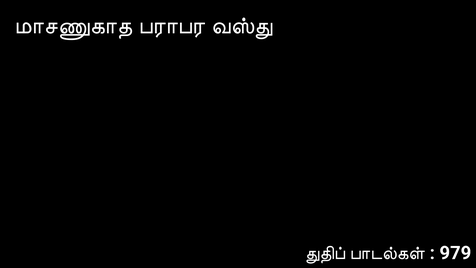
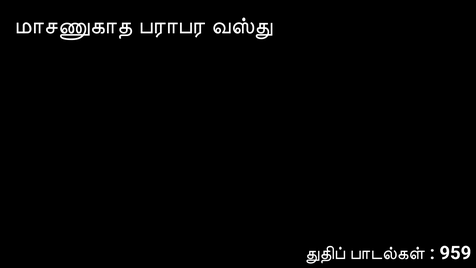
979: 979 -> 959 (455, 253)
